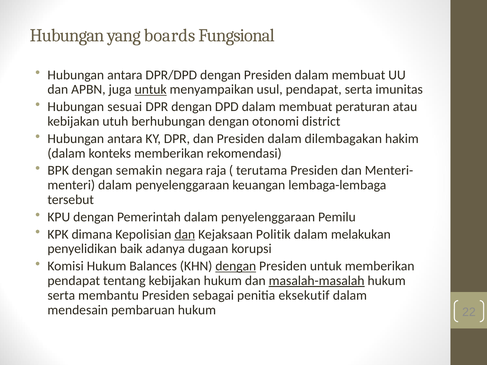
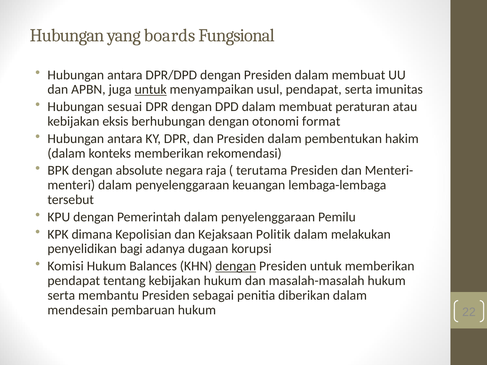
utuh: utuh -> eksis (115, 121)
district: district -> format (321, 121)
dilembagakan: dilembagakan -> pembentukan (343, 139)
semakin: semakin -> absolute (139, 171)
dan underline: present -> none (185, 234)
baik: baik -> bagi (131, 249)
masalah-masalah underline: present -> none (317, 281)
eksekutif: eksekutif -> diberikan (304, 295)
